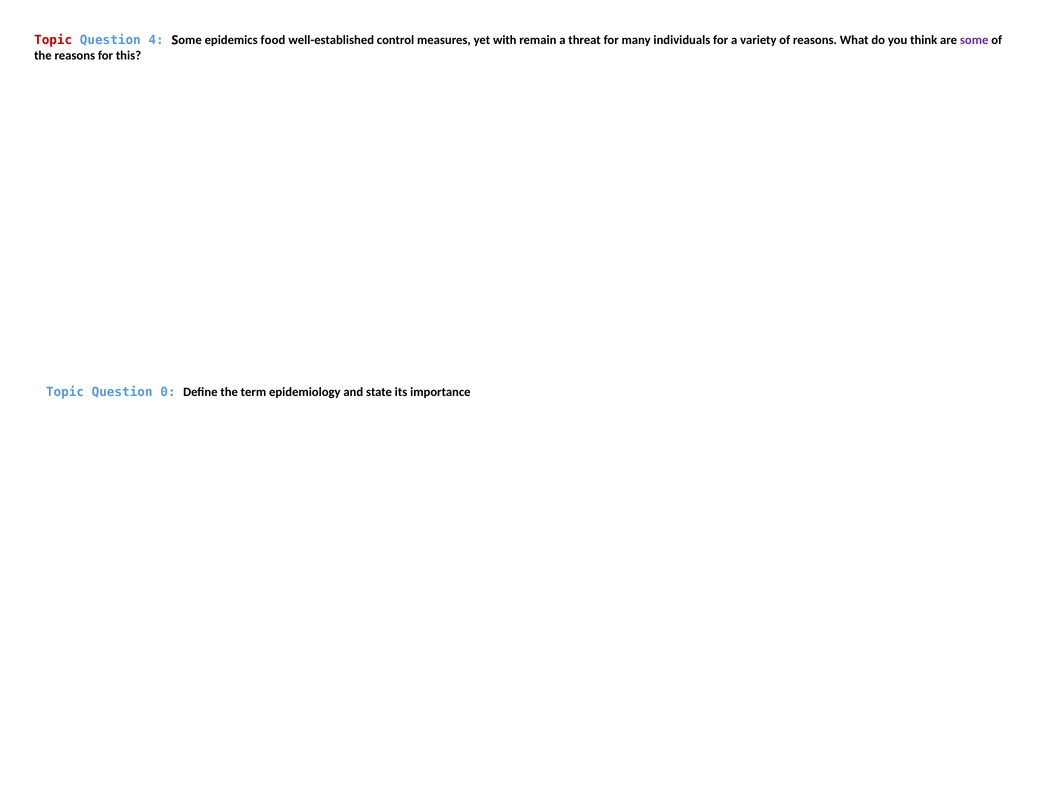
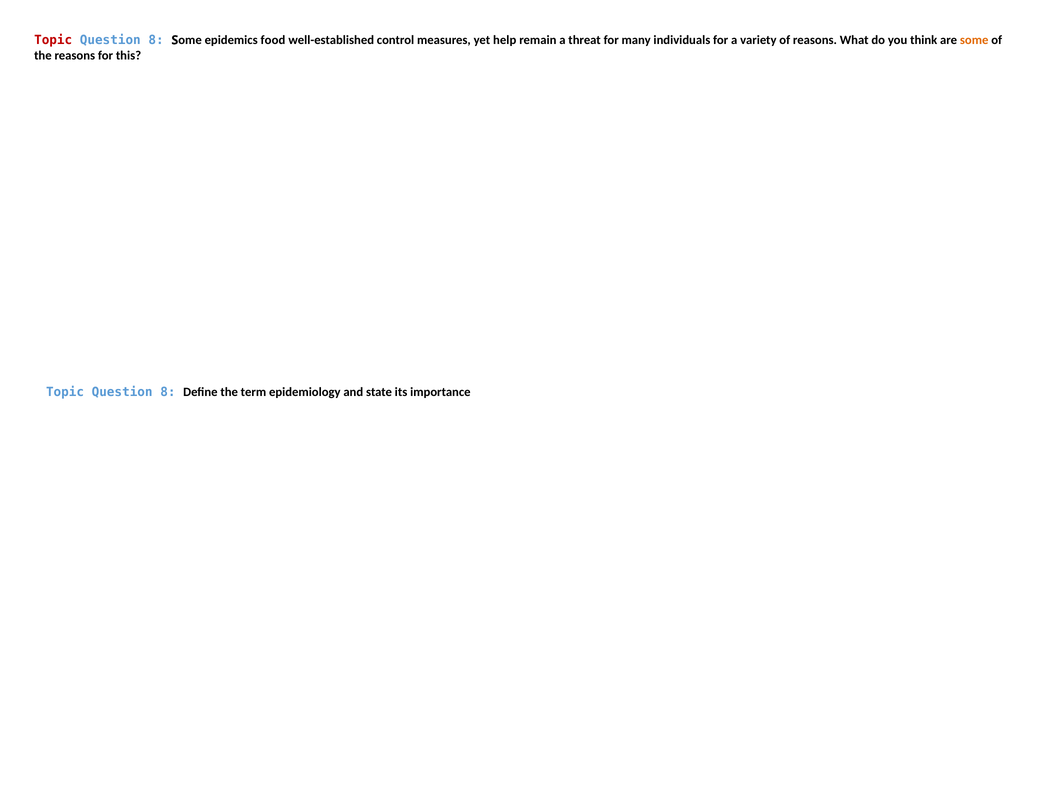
4: 4 -> 8 (156, 40)
with: with -> help (505, 40)
some colour: purple -> orange (974, 40)
0: 0 -> 8 (168, 392)
